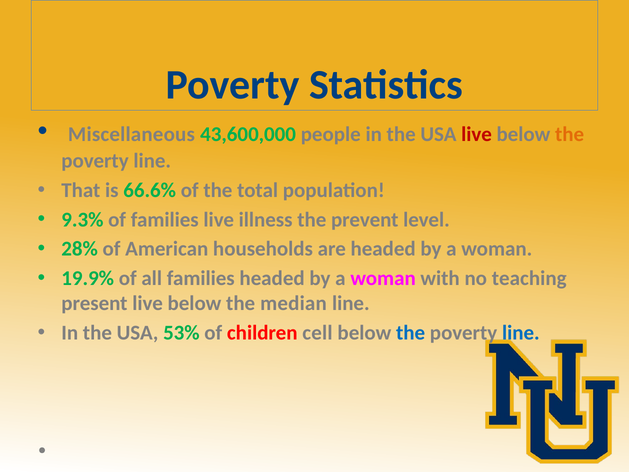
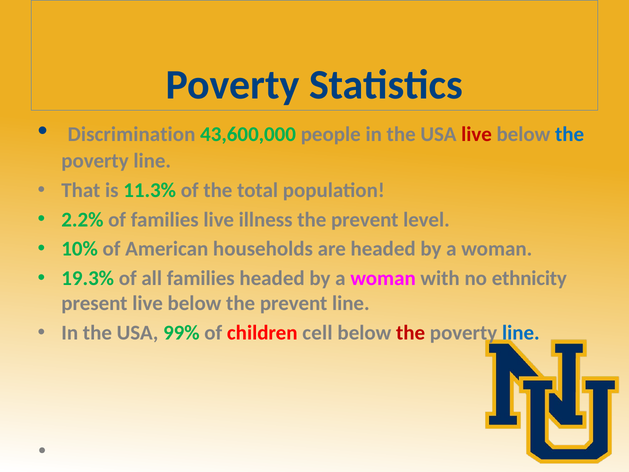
Miscellaneous: Miscellaneous -> Discrimination (132, 134)
the colour: orange -> blue (570, 134)
66.6%: 66.6% -> 11.3% (150, 190)
9.3%: 9.3% -> 2.2% (82, 220)
28%: 28% -> 10% (80, 249)
19.9%: 19.9% -> 19.3% (88, 278)
teaching: teaching -> ethnicity (529, 278)
below the median: median -> prevent (294, 303)
53%: 53% -> 99% (181, 333)
the colour: blue -> red (411, 333)
